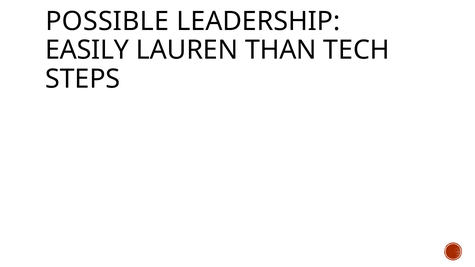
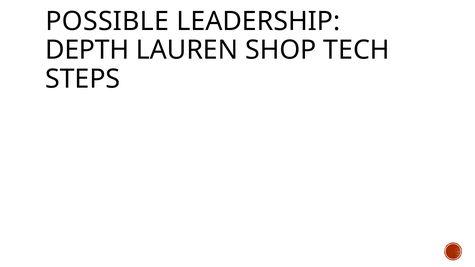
EASILY: EASILY -> DEPTH (87, 50)
THAN: THAN -> SHOP (281, 50)
